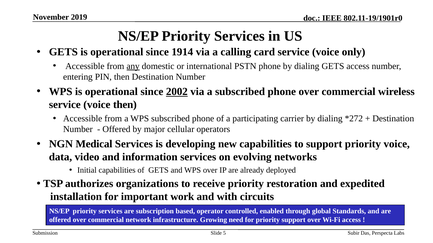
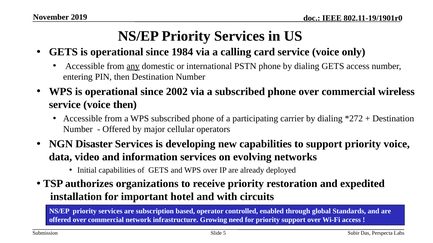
1914: 1914 -> 1984 (182, 52)
2002 underline: present -> none (177, 92)
Medical: Medical -> Disaster (94, 144)
work: work -> hotel (182, 197)
